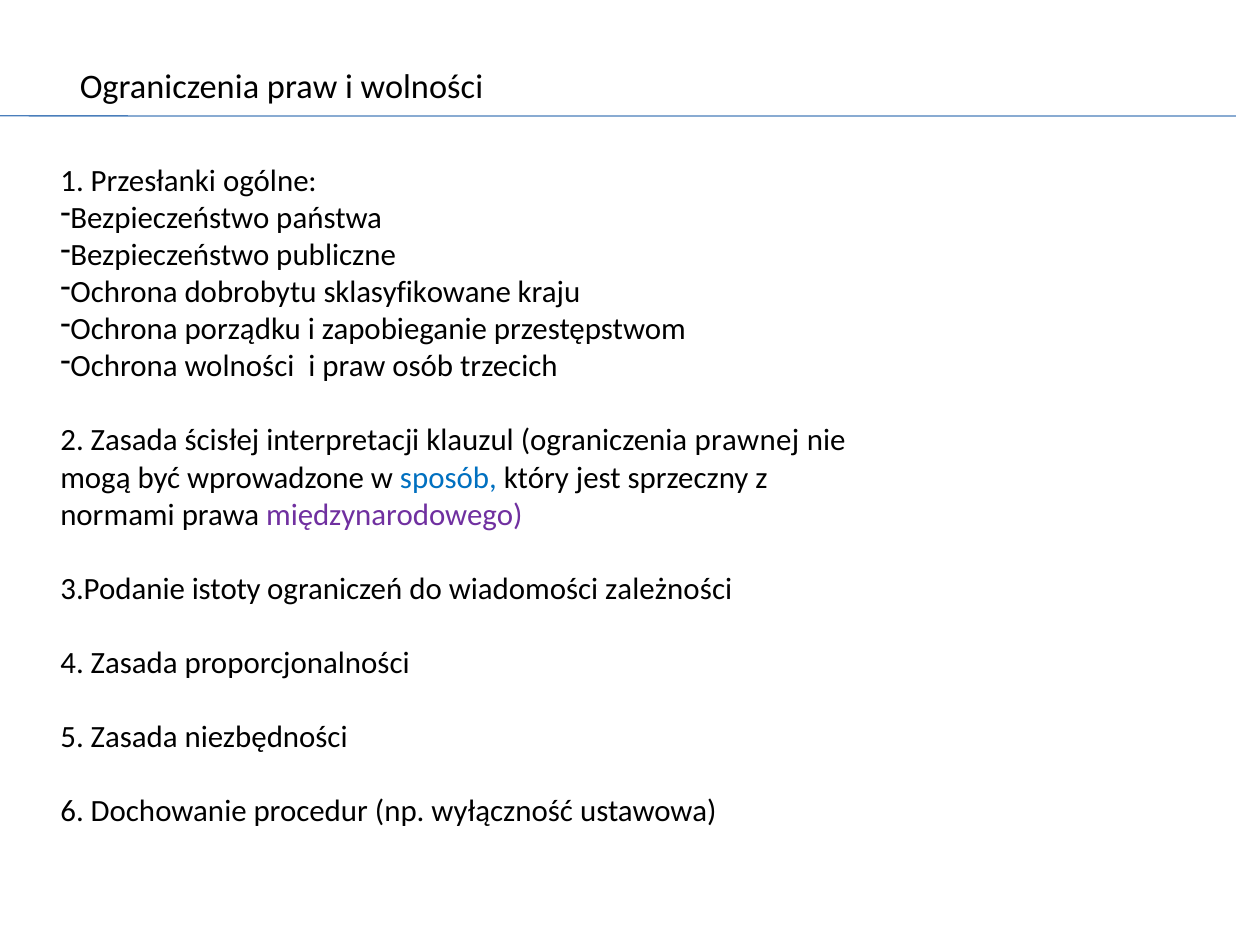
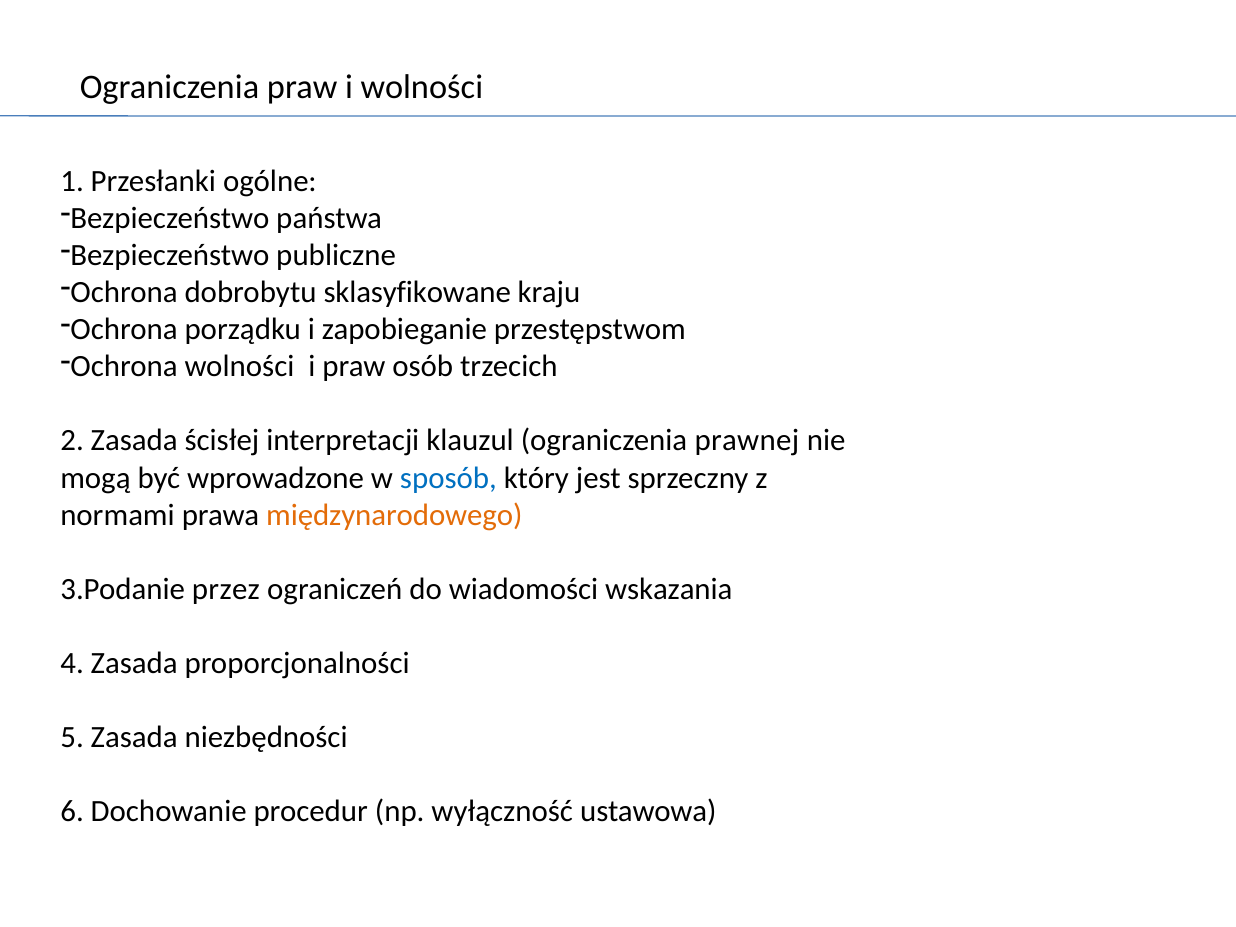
międzynarodowego colour: purple -> orange (394, 515)
istoty: istoty -> przez (226, 589)
zależności: zależności -> wskazania (669, 589)
